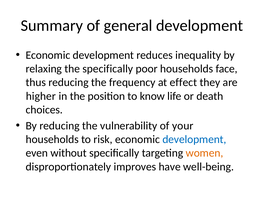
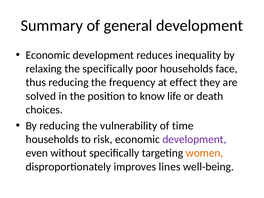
higher: higher -> solved (41, 96)
your: your -> time (183, 126)
development colour: blue -> purple (194, 139)
have: have -> lines (170, 167)
